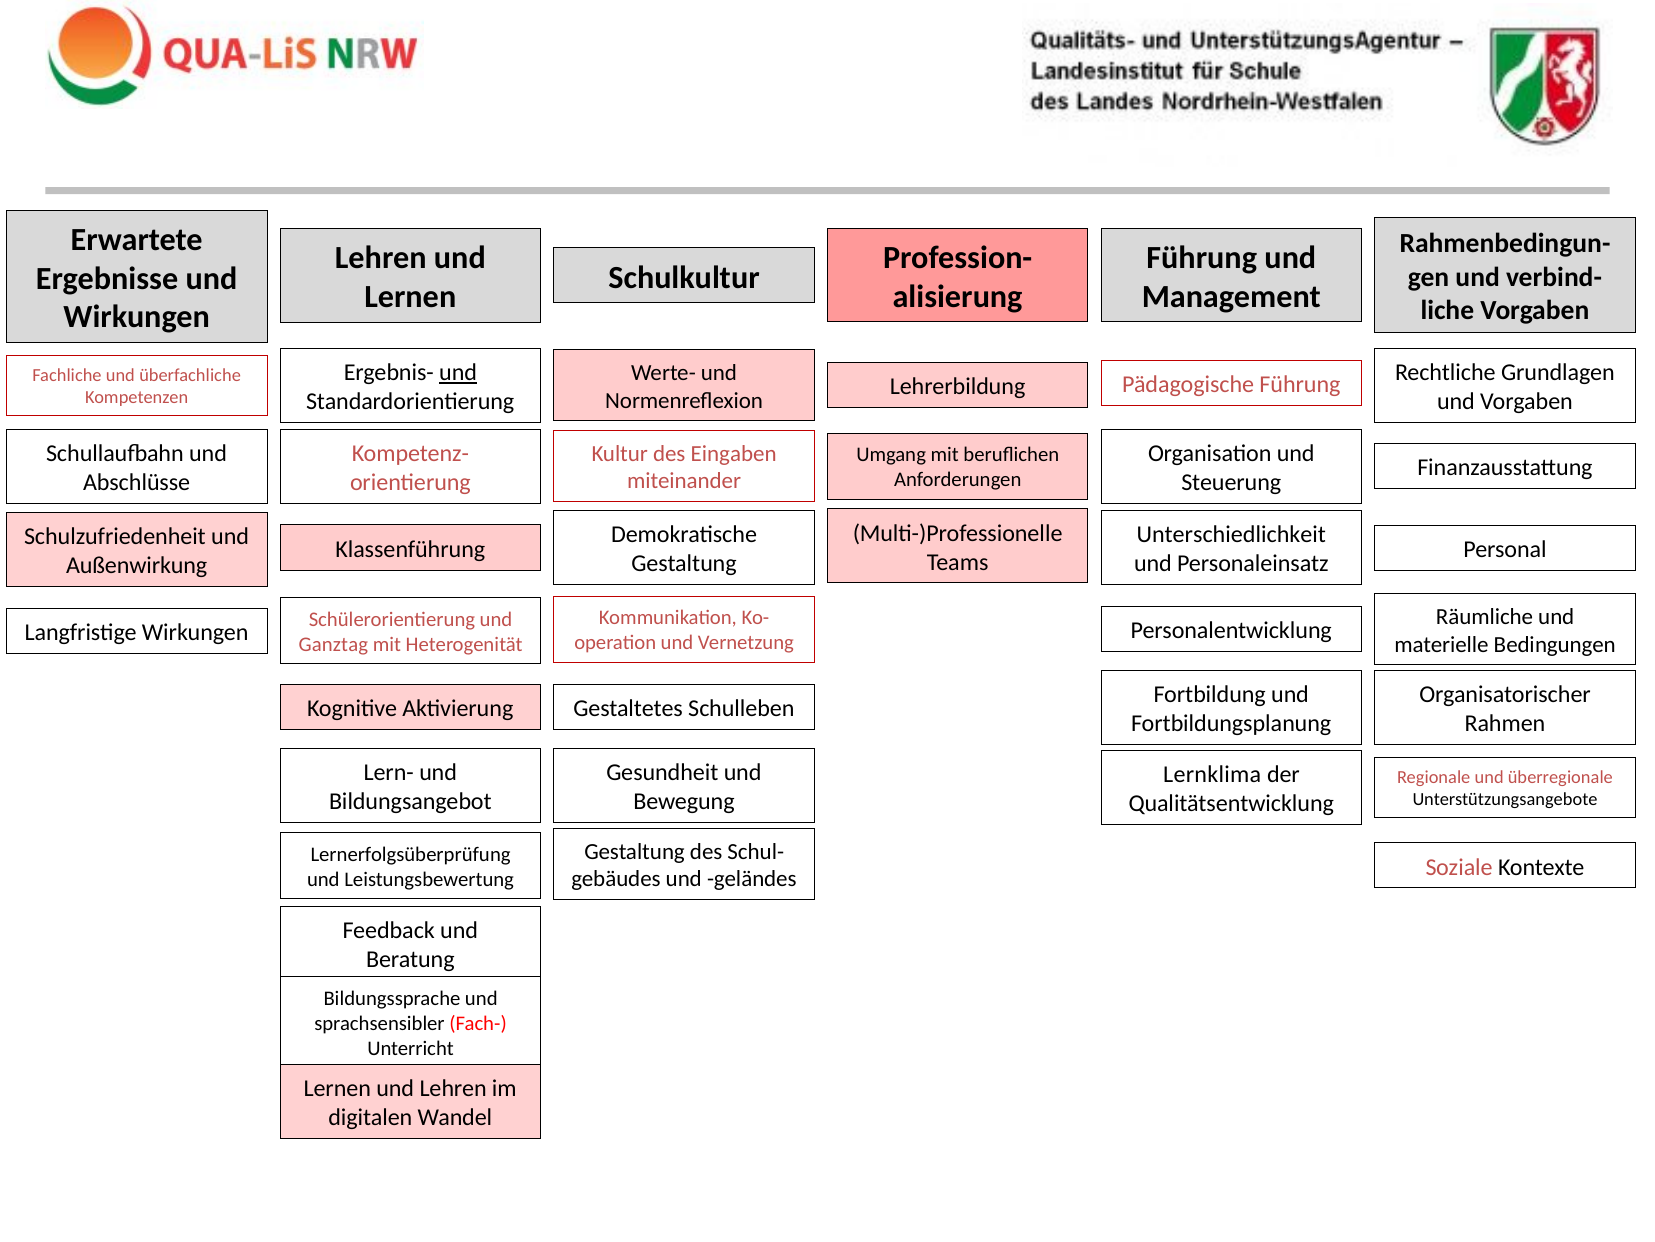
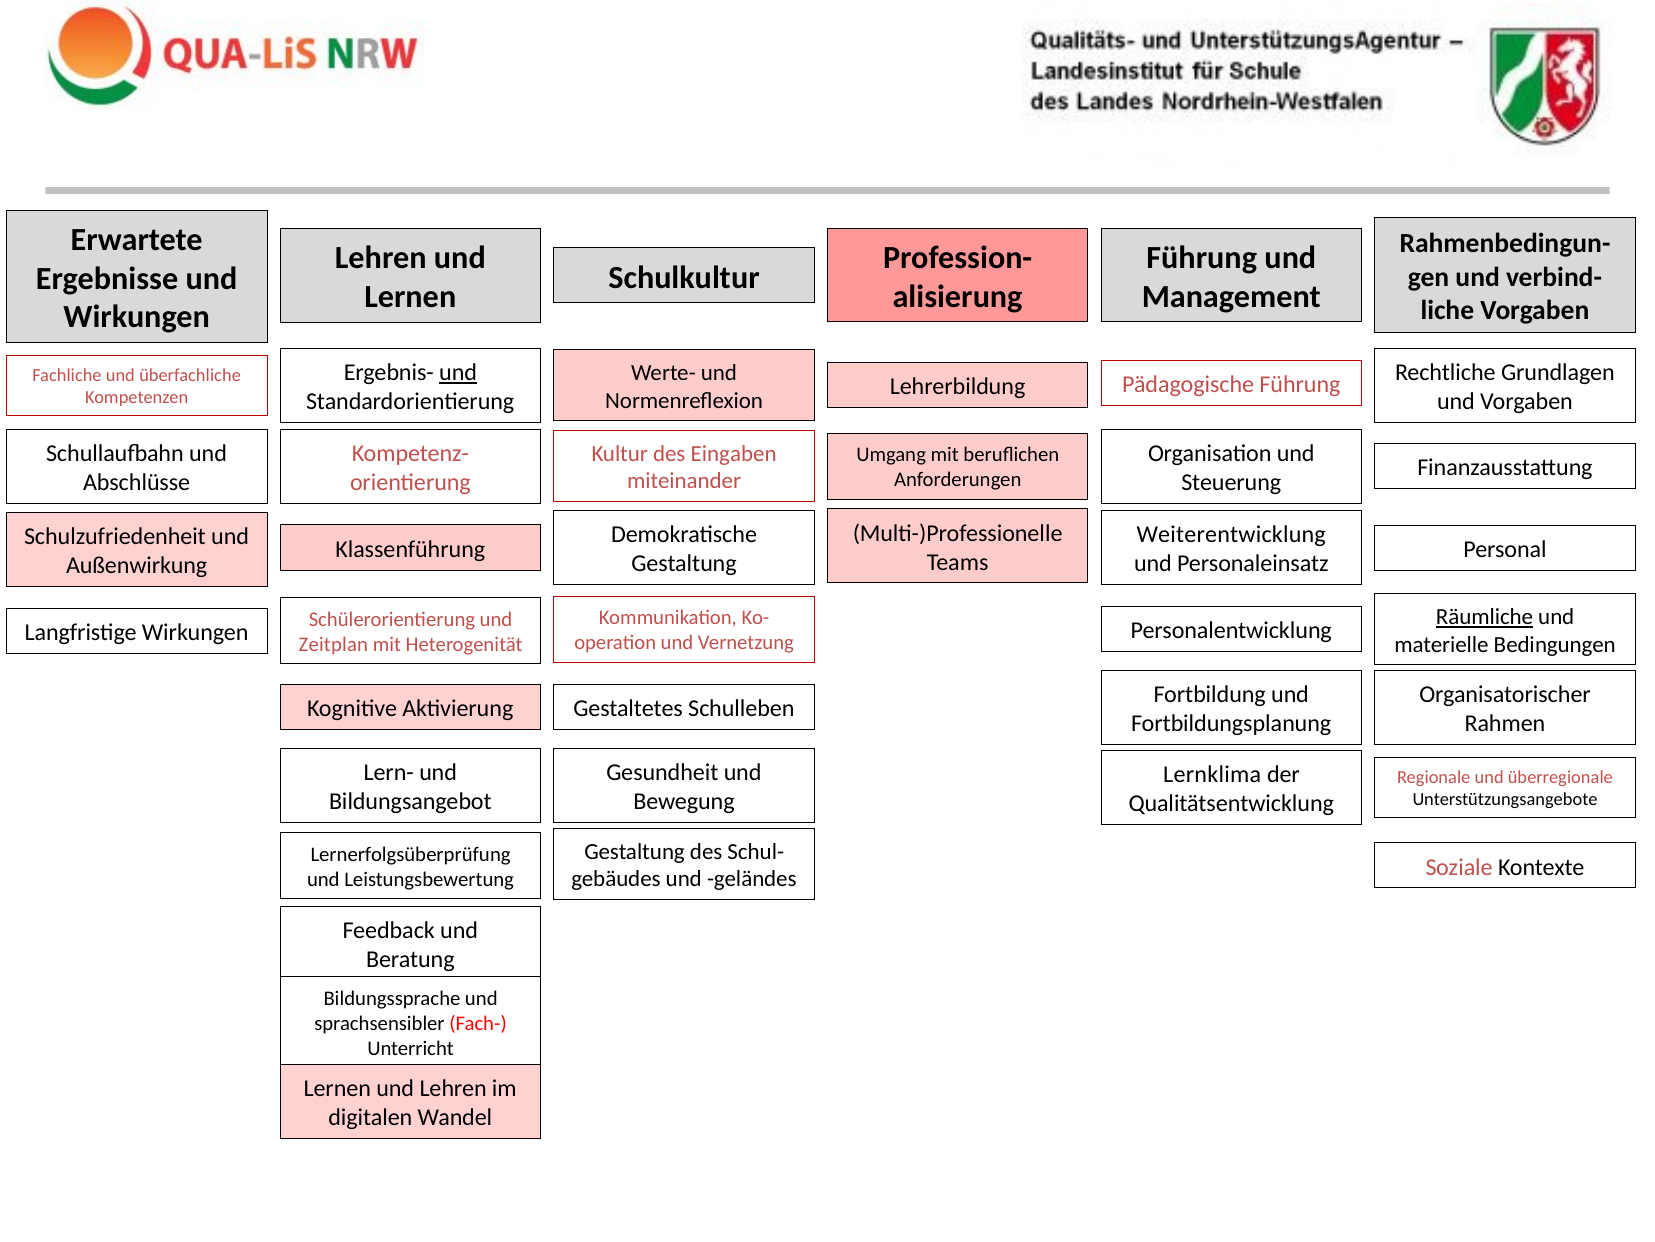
Unterschiedlichkeit: Unterschiedlichkeit -> Weiterentwicklung (1231, 535)
Räumliche underline: none -> present (1485, 617)
Ganztag: Ganztag -> Zeitplan (333, 644)
